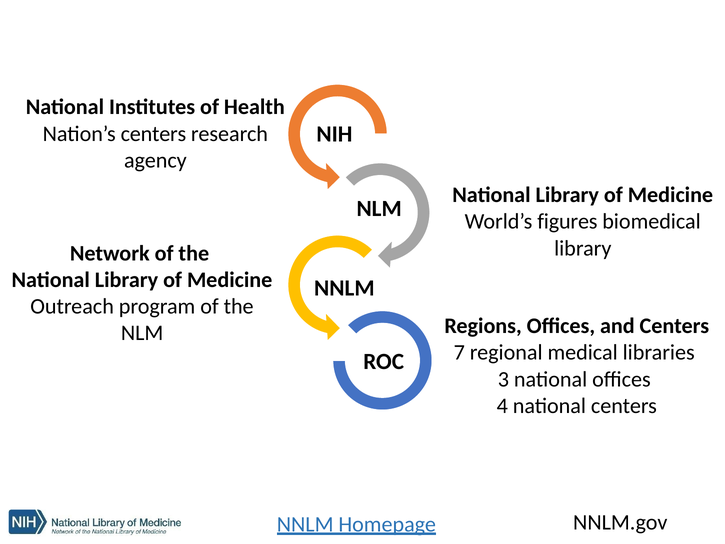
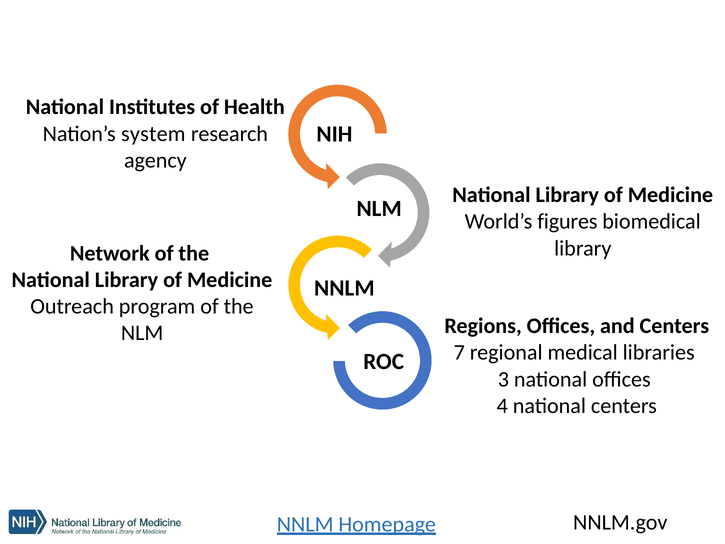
Nation’s centers: centers -> system (153, 134)
